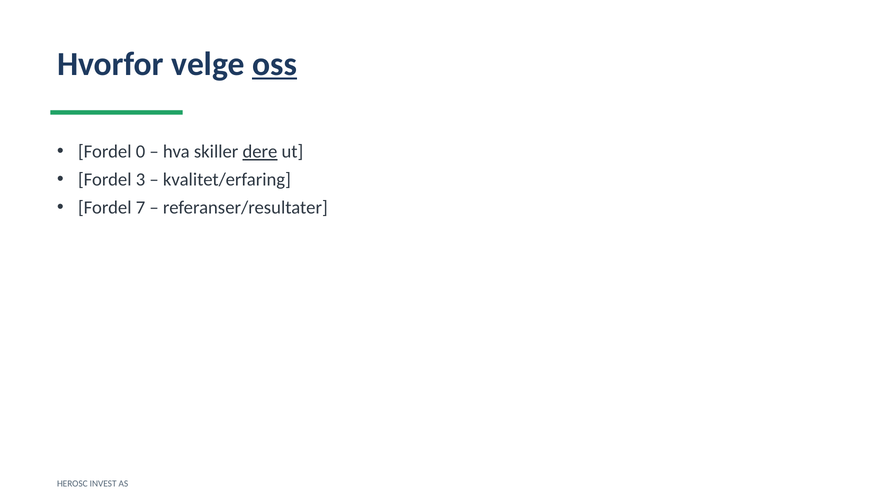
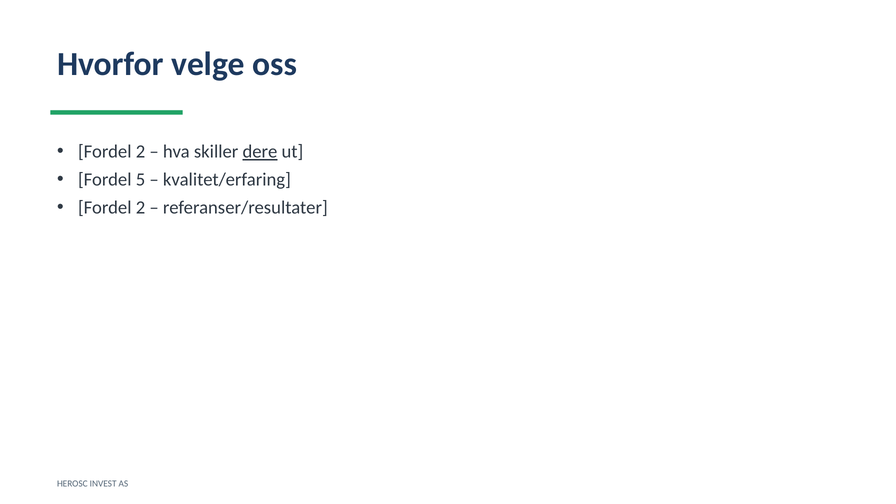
oss underline: present -> none (275, 64)
0: 0 -> 2 (141, 152)
3: 3 -> 5 (141, 180)
7: 7 -> 2 (141, 208)
